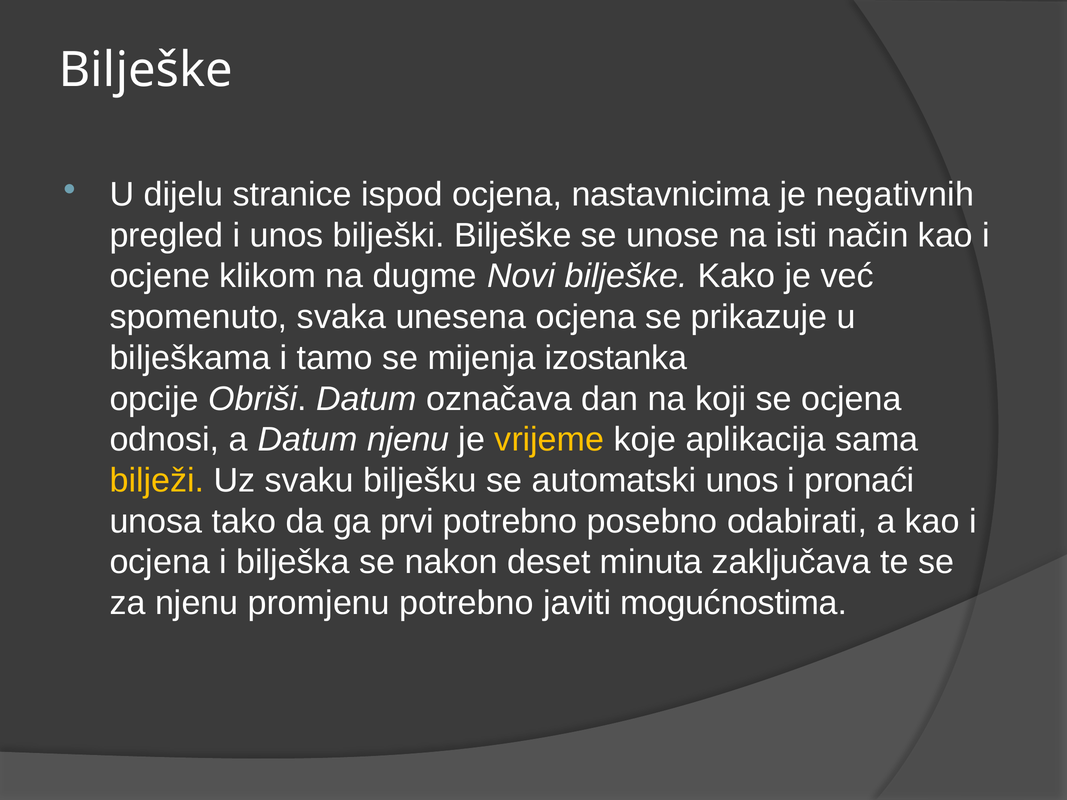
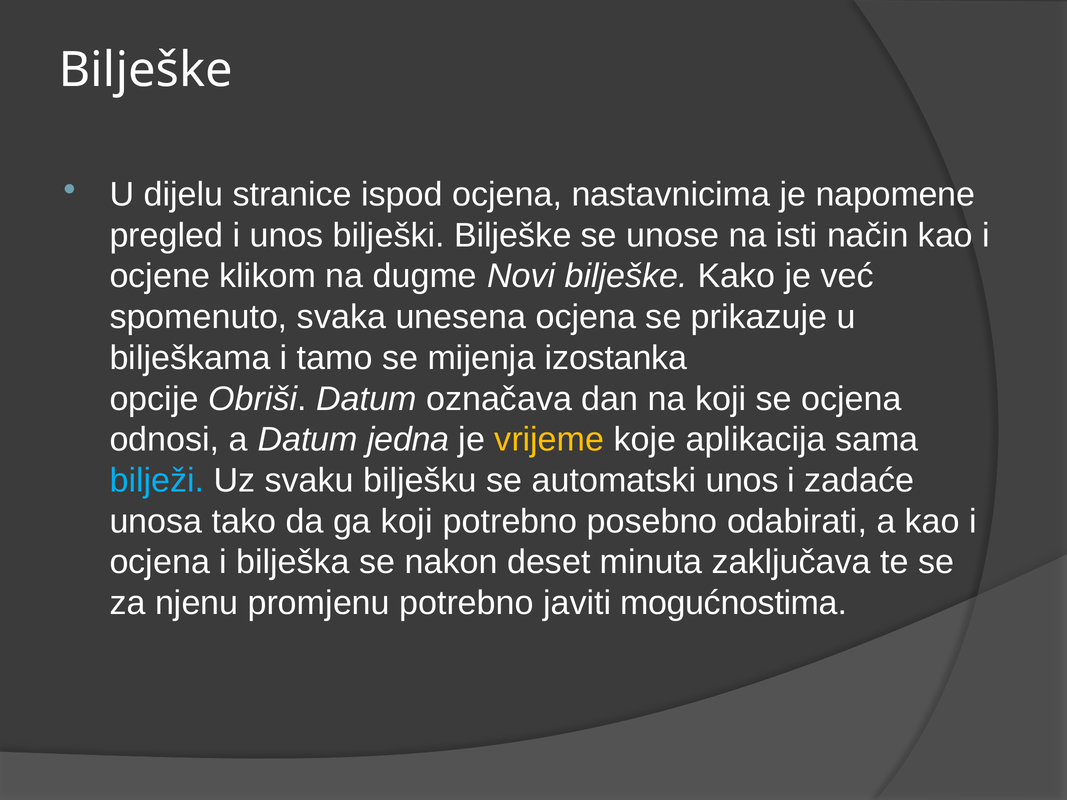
negativnih: negativnih -> napomene (895, 195)
Datum njenu: njenu -> jedna (408, 440)
bilježi colour: yellow -> light blue (157, 481)
pronaći: pronaći -> zadaće (859, 481)
ga prvi: prvi -> koji (407, 522)
